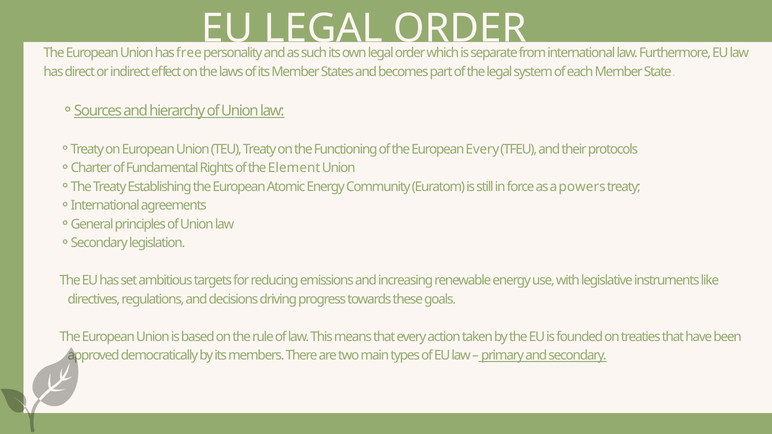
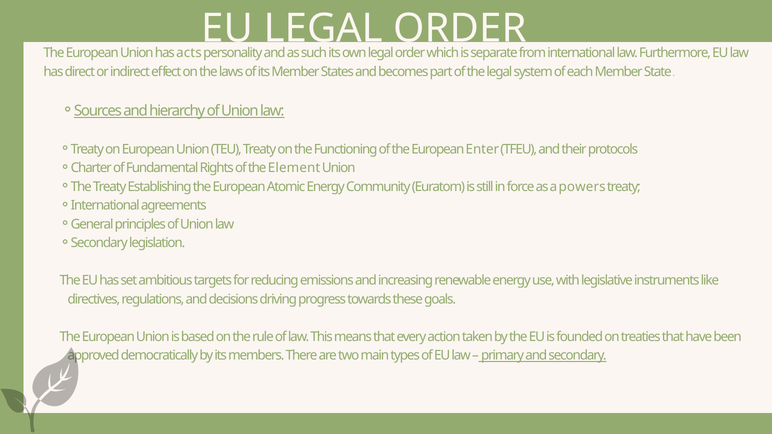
free: free -> acts (189, 53)
European Every: Every -> Enter (482, 149)
